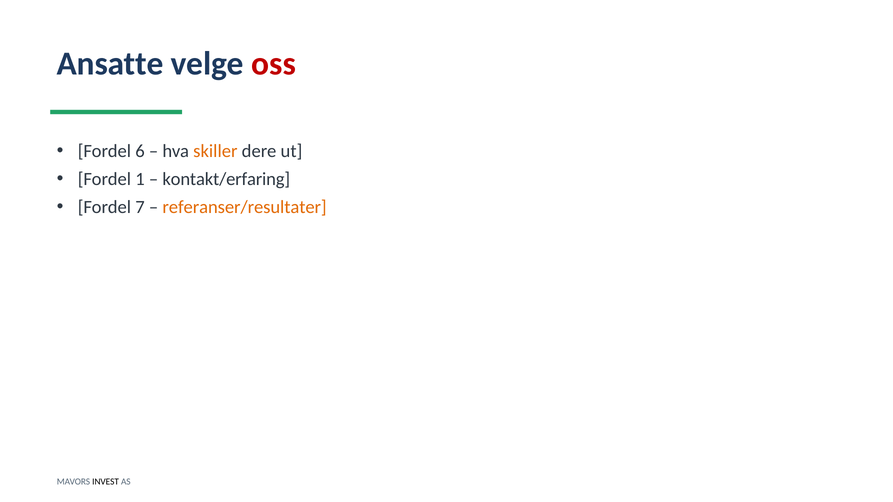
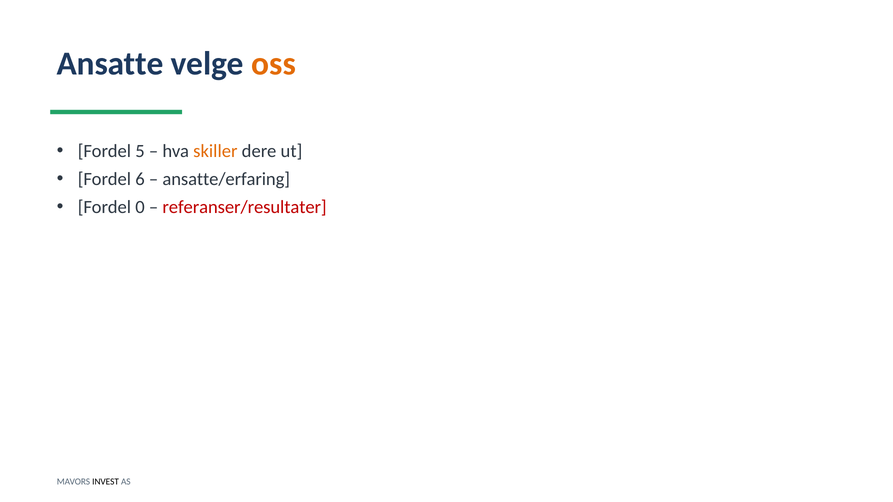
oss colour: red -> orange (274, 64)
6: 6 -> 5 (140, 151)
1: 1 -> 6 (140, 179)
kontakt/erfaring: kontakt/erfaring -> ansatte/erfaring (226, 179)
7: 7 -> 0 (140, 207)
referanser/resultater colour: orange -> red (245, 207)
